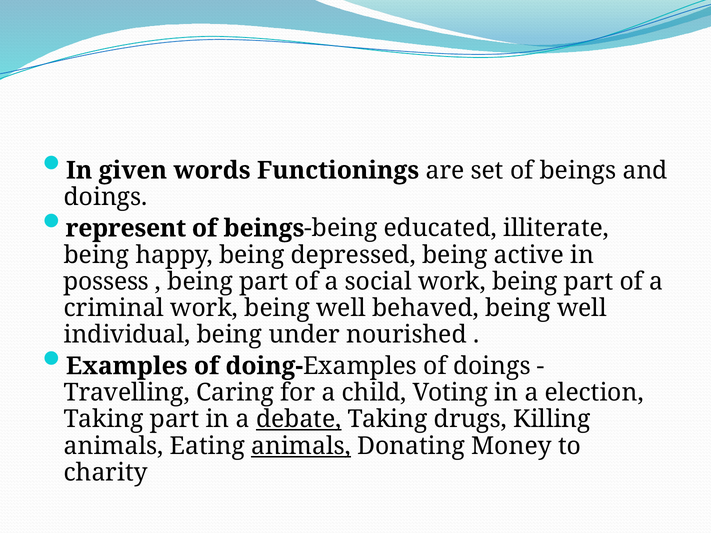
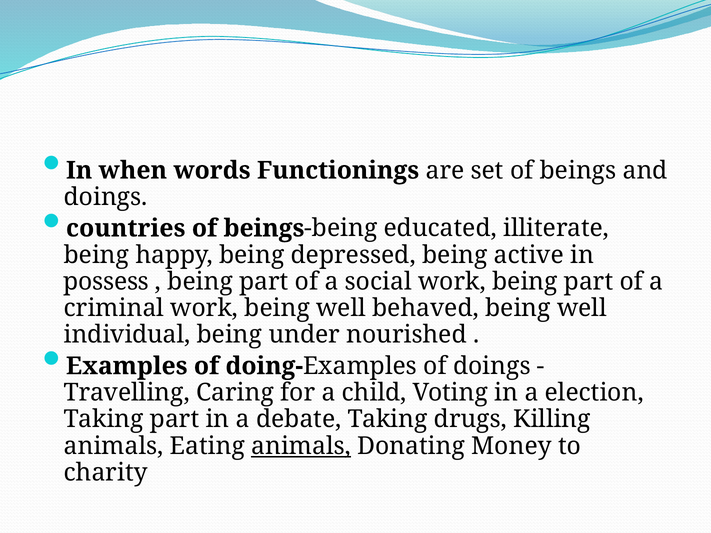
given: given -> when (133, 171)
represent: represent -> countries (126, 228)
debate underline: present -> none (299, 420)
